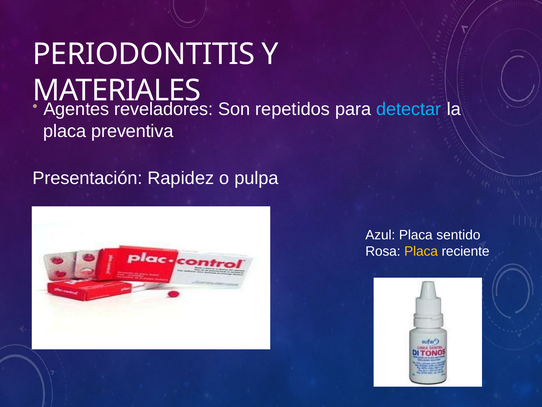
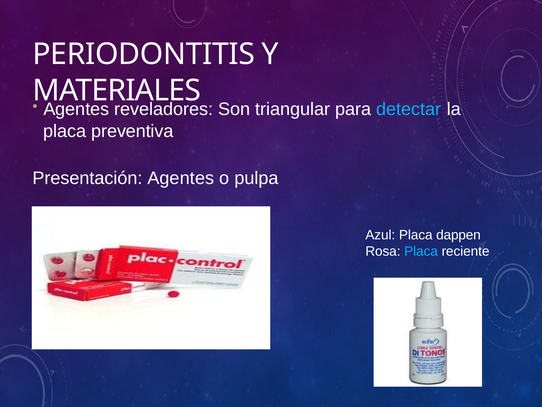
repetidos: repetidos -> triangular (293, 109)
Presentación Rapidez: Rapidez -> Agentes (181, 178)
sentido: sentido -> dappen (458, 235)
Placa colour: yellow -> light blue (421, 251)
